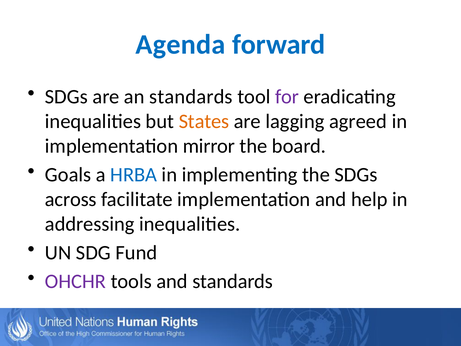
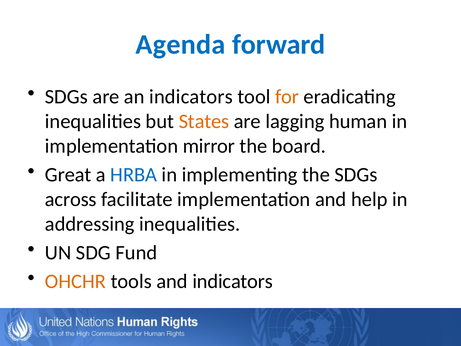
an standards: standards -> indicators (191, 97)
for colour: purple -> orange (287, 97)
agreed: agreed -> human (358, 121)
Goals: Goals -> Great (68, 175)
OHCHR colour: purple -> orange (76, 281)
and standards: standards -> indicators (233, 281)
